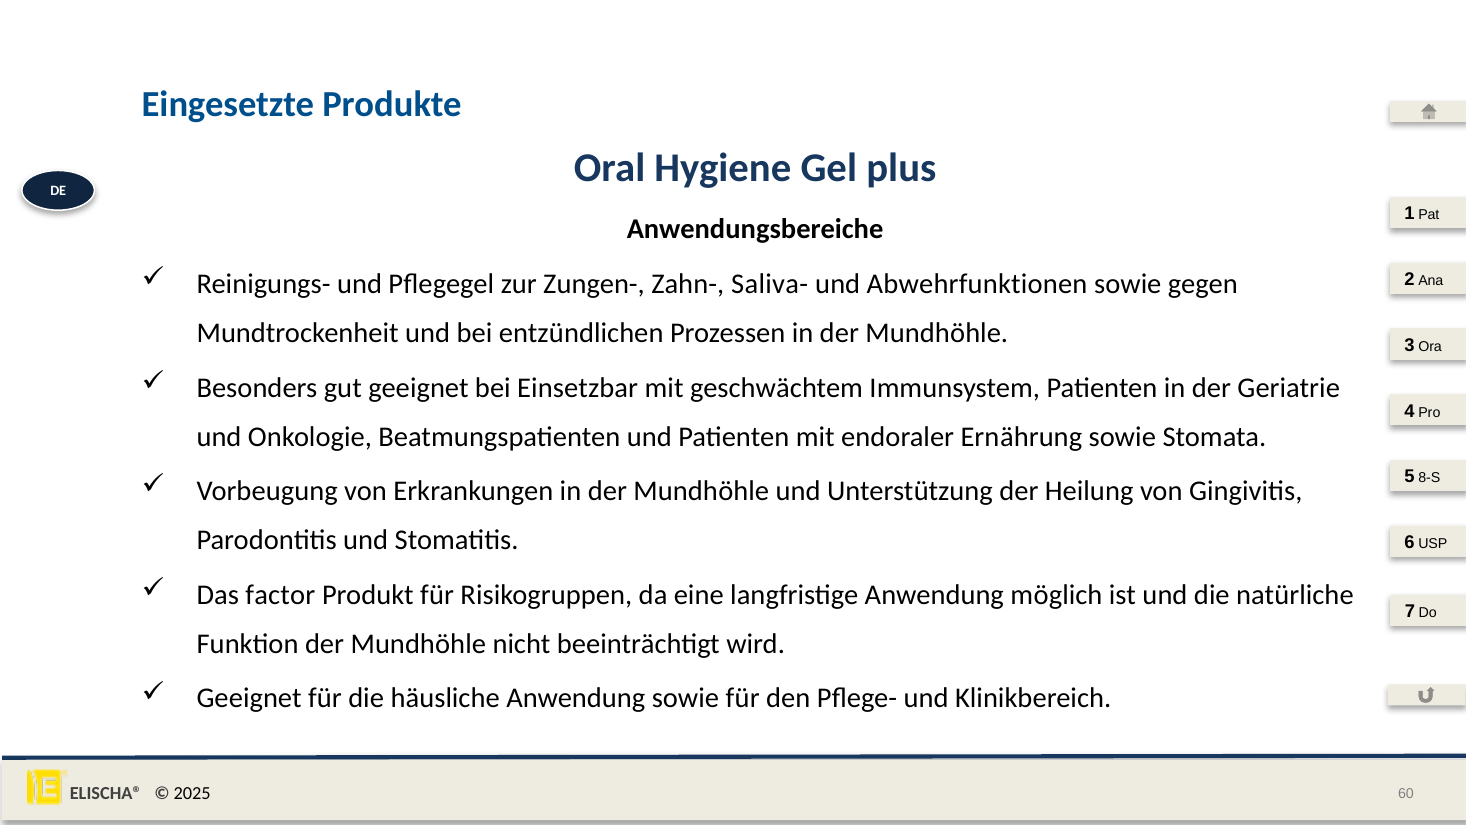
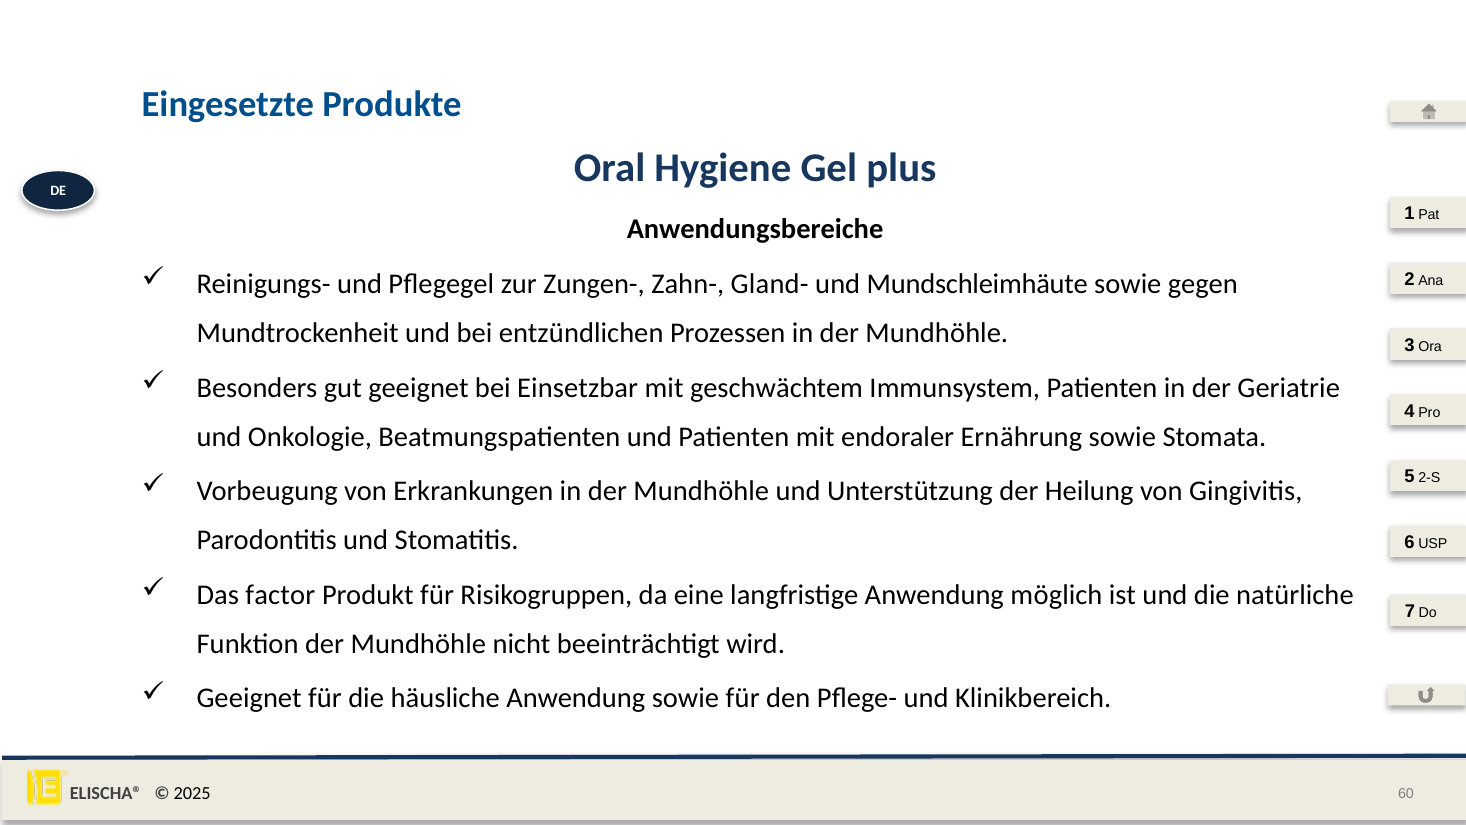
Saliva-: Saliva- -> Gland- (770, 284)
Abwehrfunktionen: Abwehrfunktionen -> Mundschleimhäute (977, 284)
8-S: 8-S -> 2-S (1429, 478)
